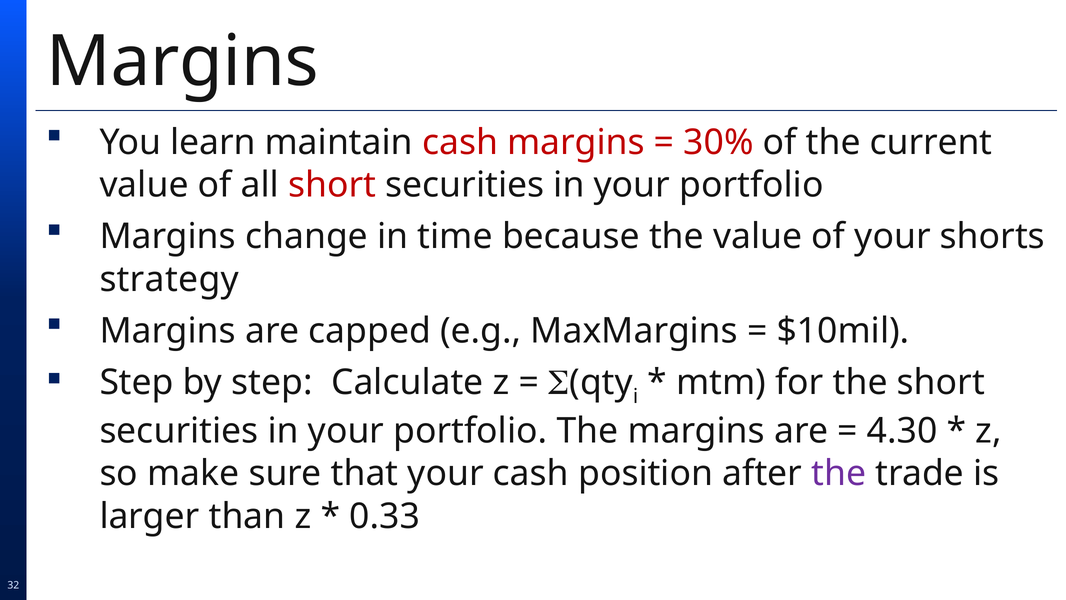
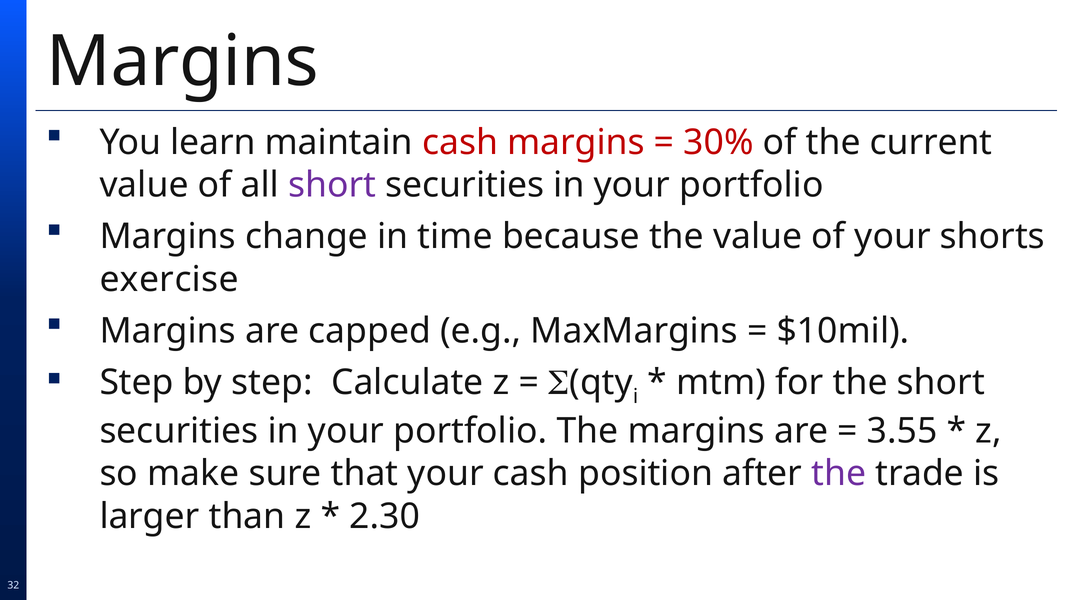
short colour: red -> purple (332, 185)
strategy: strategy -> exercise (169, 279)
4.30: 4.30 -> 3.55 (902, 431)
0.33: 0.33 -> 2.30 (385, 516)
